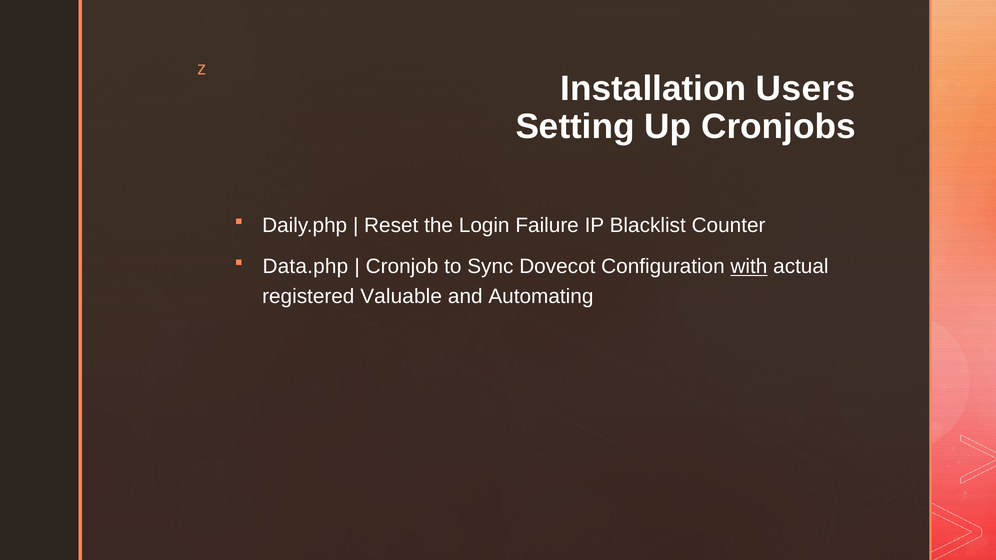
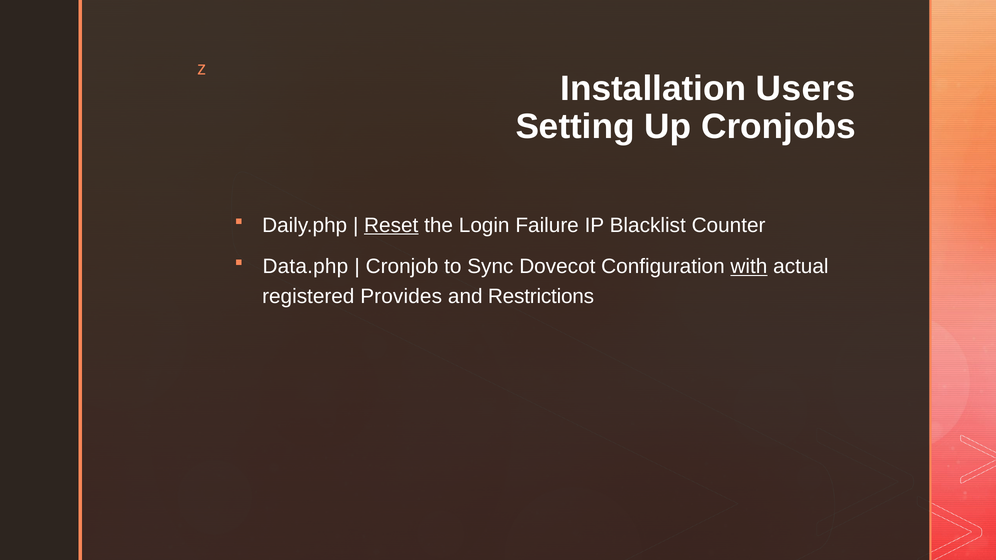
Reset underline: none -> present (391, 225)
Valuable: Valuable -> Provides (401, 296)
Automating: Automating -> Restrictions (541, 296)
